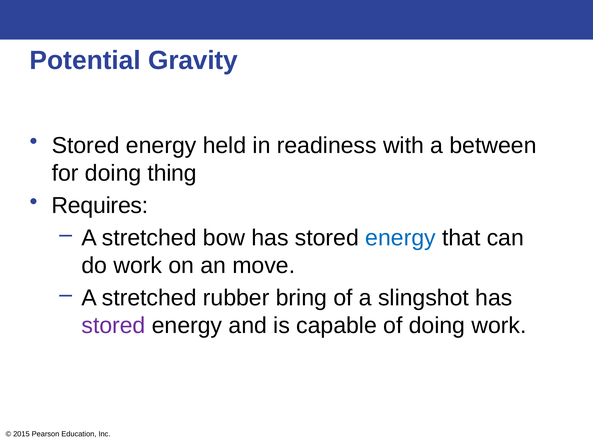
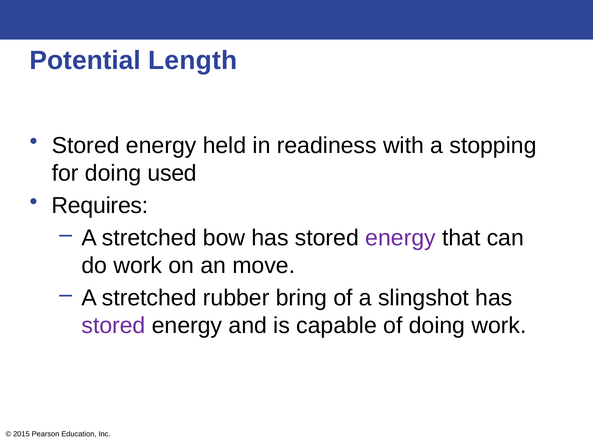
Gravity: Gravity -> Length (193, 61)
between: between -> stopping (493, 145)
thing: thing -> used (172, 173)
energy colour: blue -> purple (401, 238)
